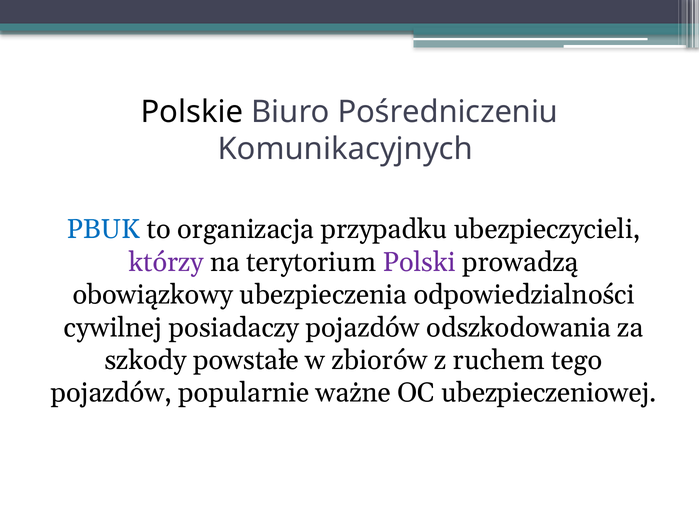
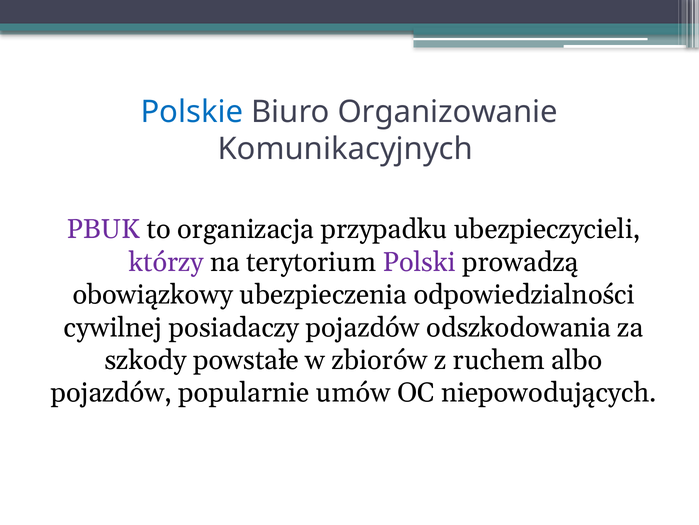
Polskie colour: black -> blue (192, 112)
Pośredniczeniu: Pośredniczeniu -> Organizowanie (448, 112)
PBUK colour: blue -> purple (103, 229)
tego: tego -> albo (577, 360)
ważne: ważne -> umów (353, 392)
ubezpieczeniowej: ubezpieczeniowej -> niepowodujących (549, 392)
